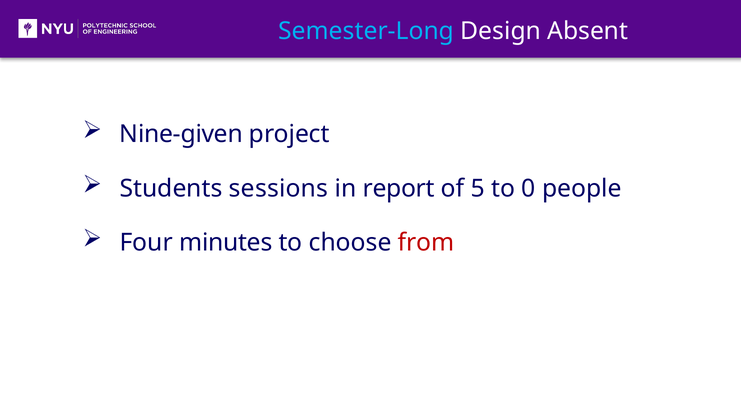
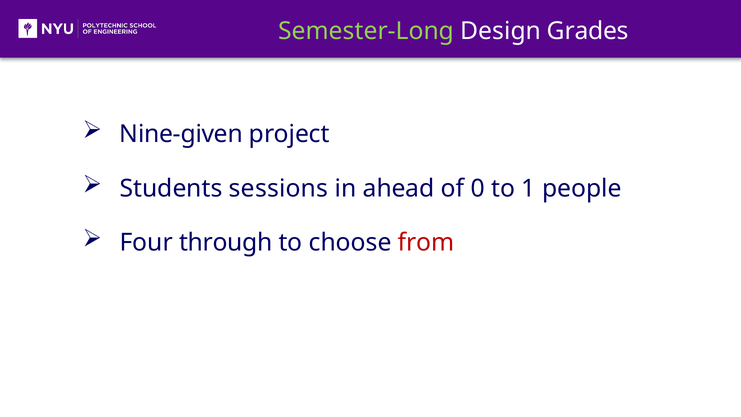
Semester-Long colour: light blue -> light green (366, 31)
Absent: Absent -> Grades (588, 31)
report: report -> ahead (399, 188)
5: 5 -> 0 (478, 188)
0: 0 -> 1 (529, 188)
minutes: minutes -> through (226, 243)
